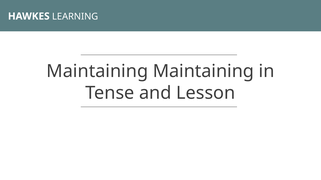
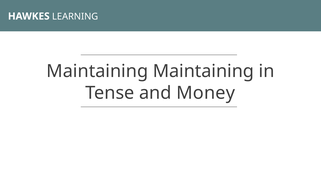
Lesson: Lesson -> Money (206, 93)
